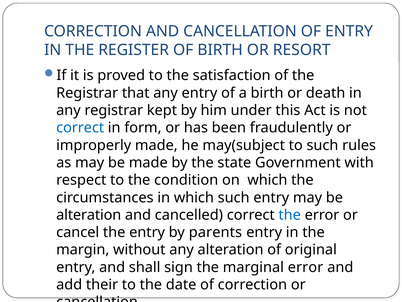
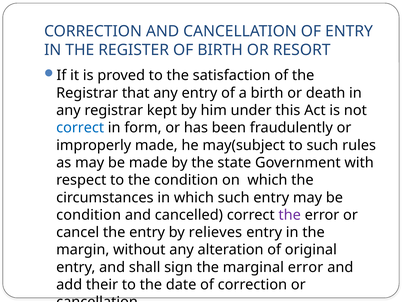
alteration: alteration -> condition (89, 215)
the colour: blue -> purple (290, 215)
parents: parents -> relieves (215, 232)
